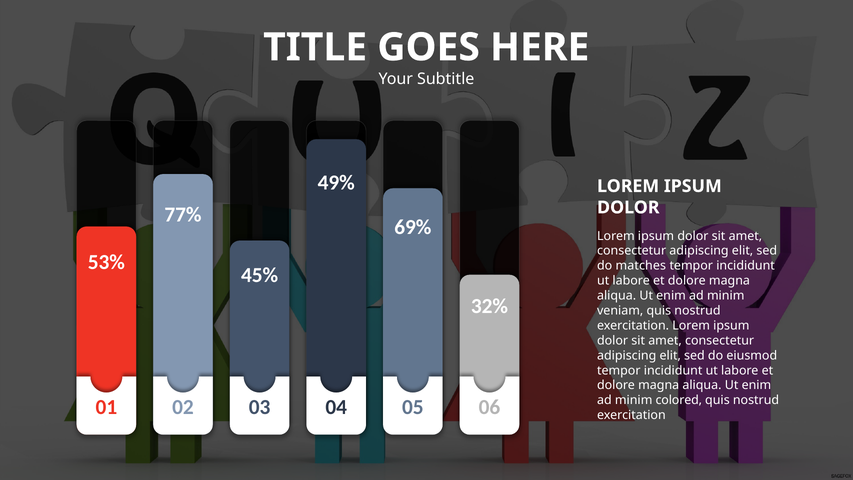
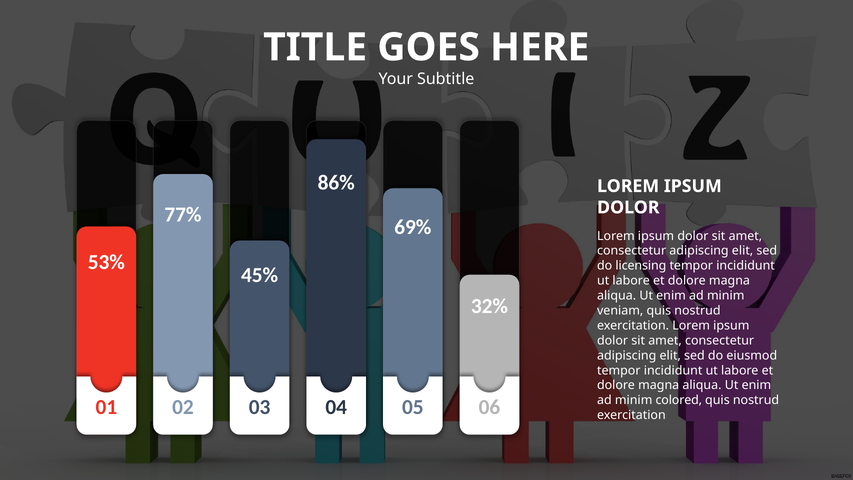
49%: 49% -> 86% (336, 183)
matches: matches -> licensing (641, 266)
